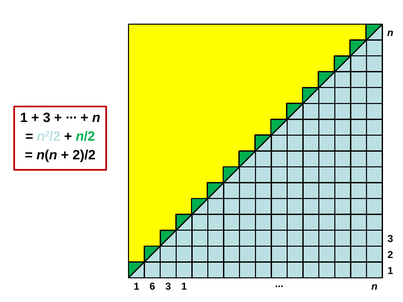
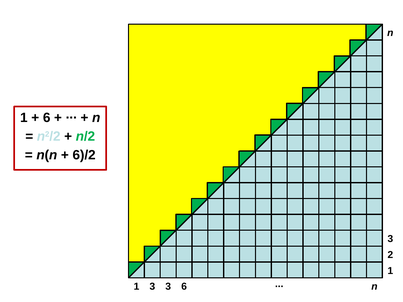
3: 3 -> 6 (47, 118)
2)/2: 2)/2 -> 6)/2 (84, 155)
1 6: 6 -> 3 (152, 287)
3 1: 1 -> 6 (184, 287)
